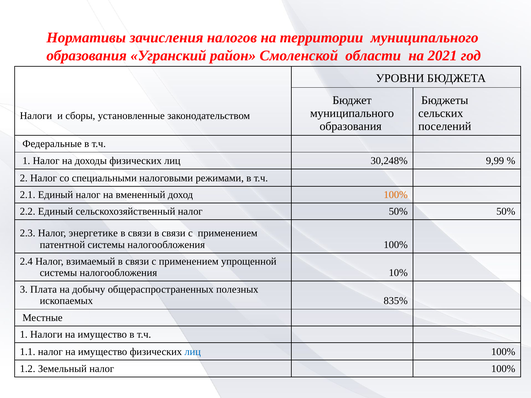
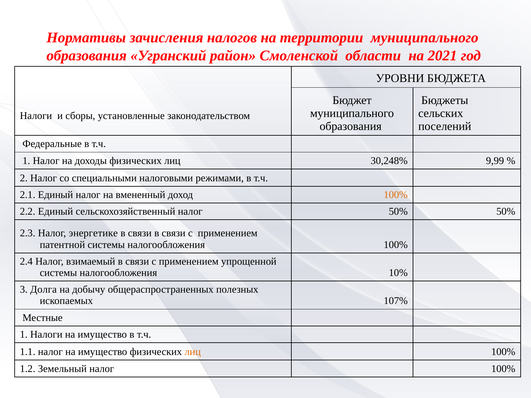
Плата: Плата -> Долга (44, 290)
835%: 835% -> 107% (396, 301)
лиц colour: blue -> orange (193, 352)
